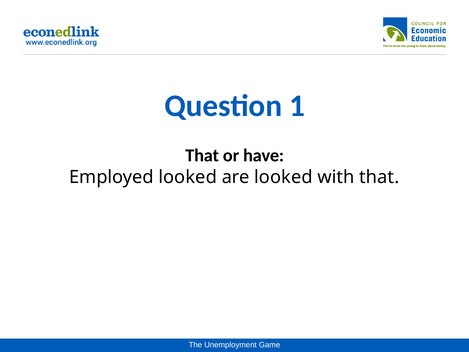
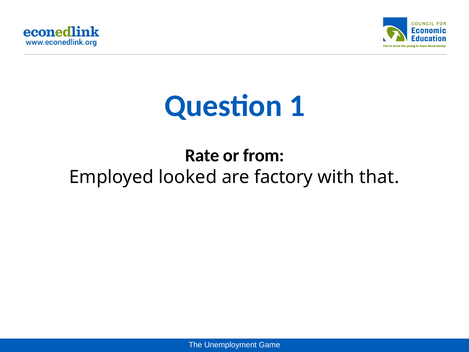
That: That -> Rate (202, 155)
have: have -> from (264, 155)
are looked: looked -> factory (283, 177)
